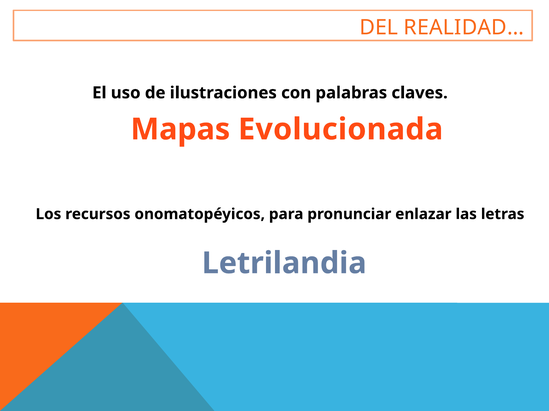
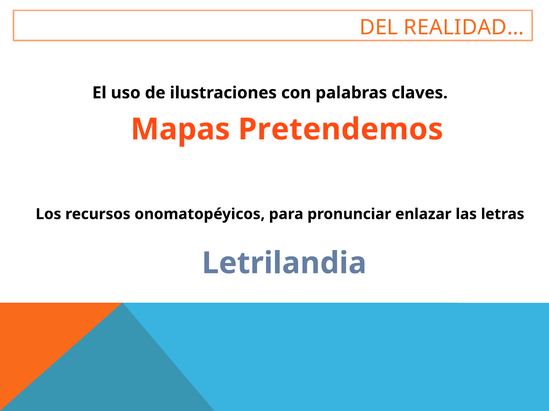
Evolucionada: Evolucionada -> Pretendemos (341, 130)
